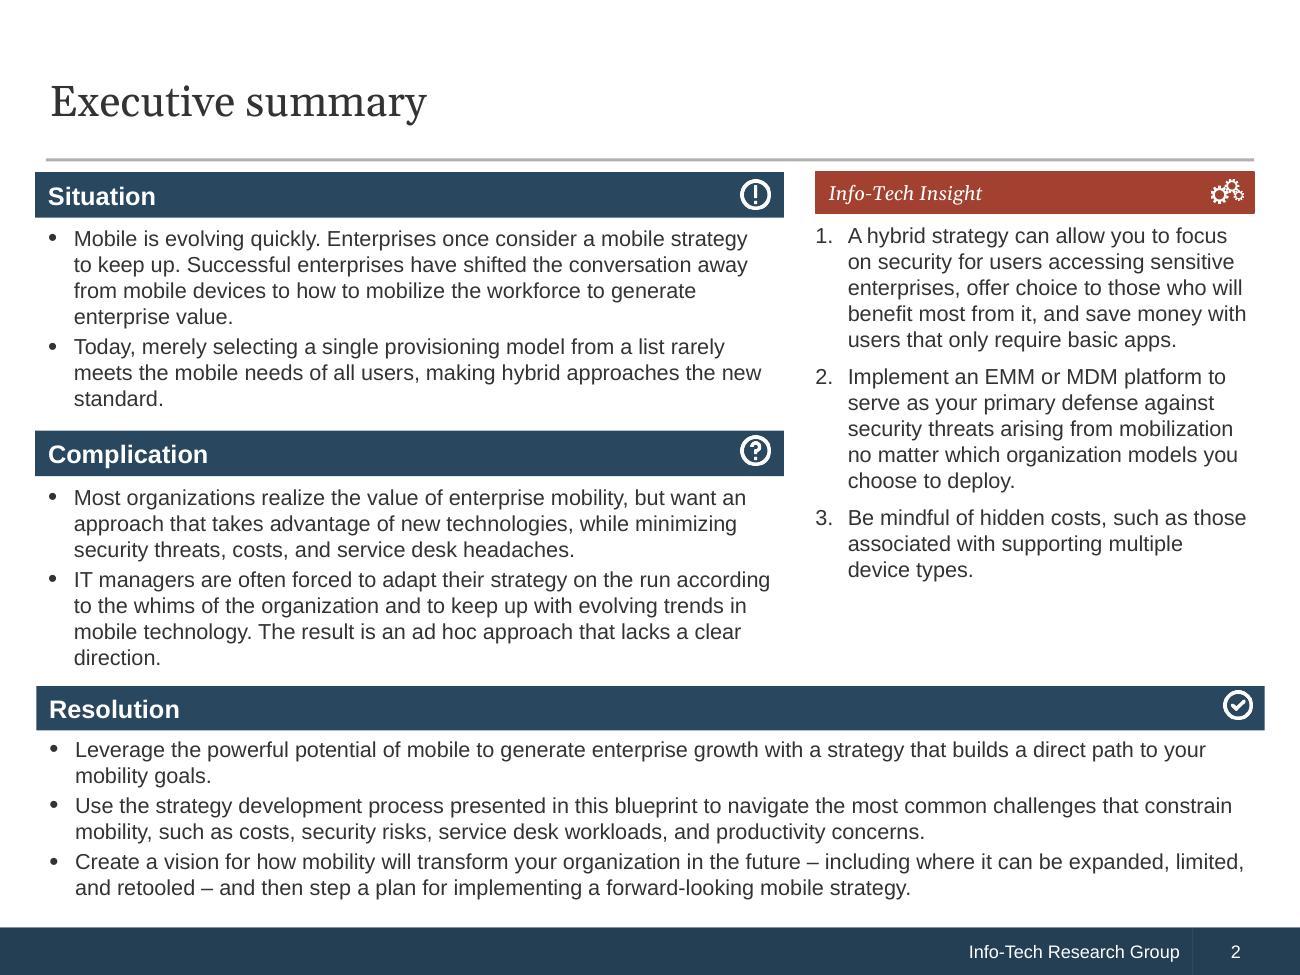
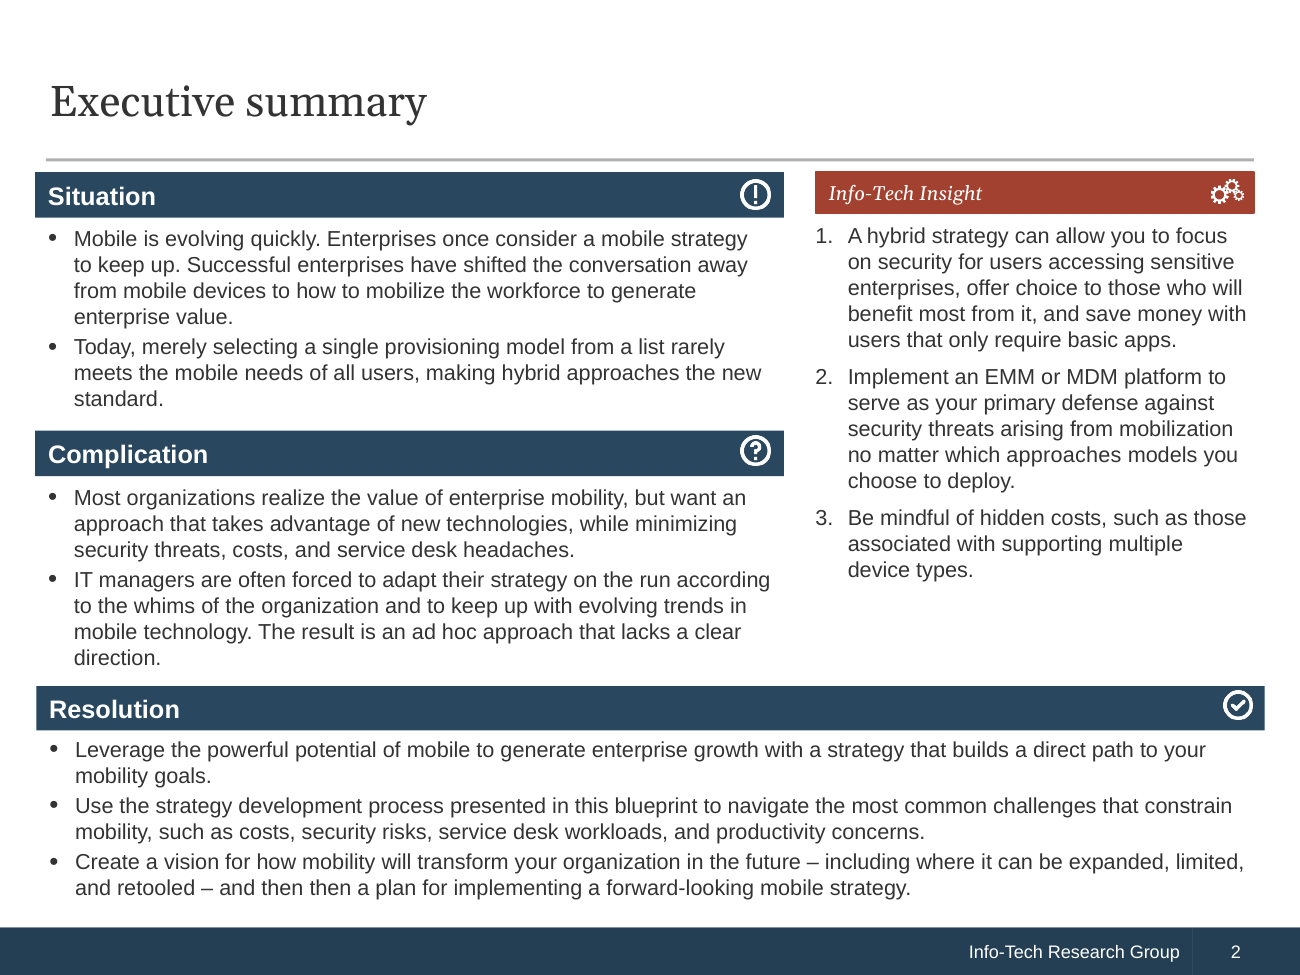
which organization: organization -> approaches (1064, 455)
then step: step -> then (330, 889)
